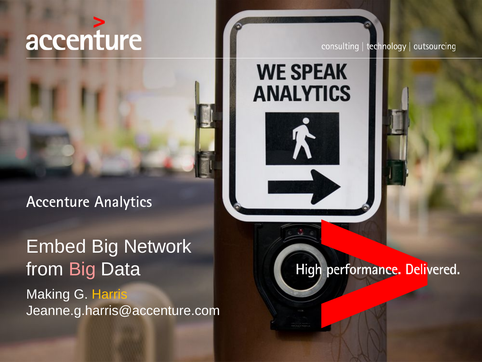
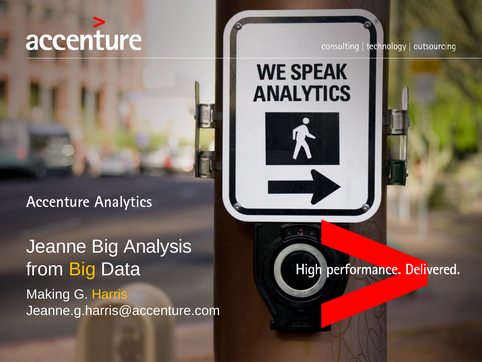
Embed: Embed -> Jeanne (56, 246)
Network: Network -> Analysis (158, 246)
Big colour: pink -> yellow (82, 269)
